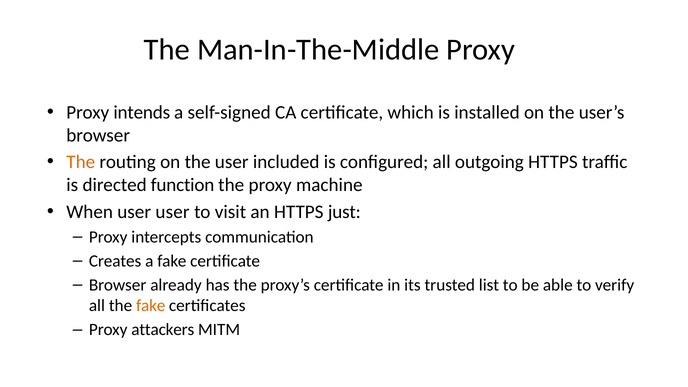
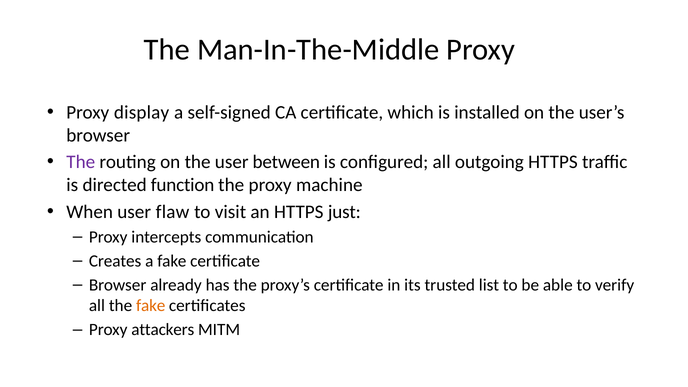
intends: intends -> display (142, 112)
The colour: orange -> purple (81, 162)
included: included -> between (286, 162)
user user: user -> flaw (173, 212)
